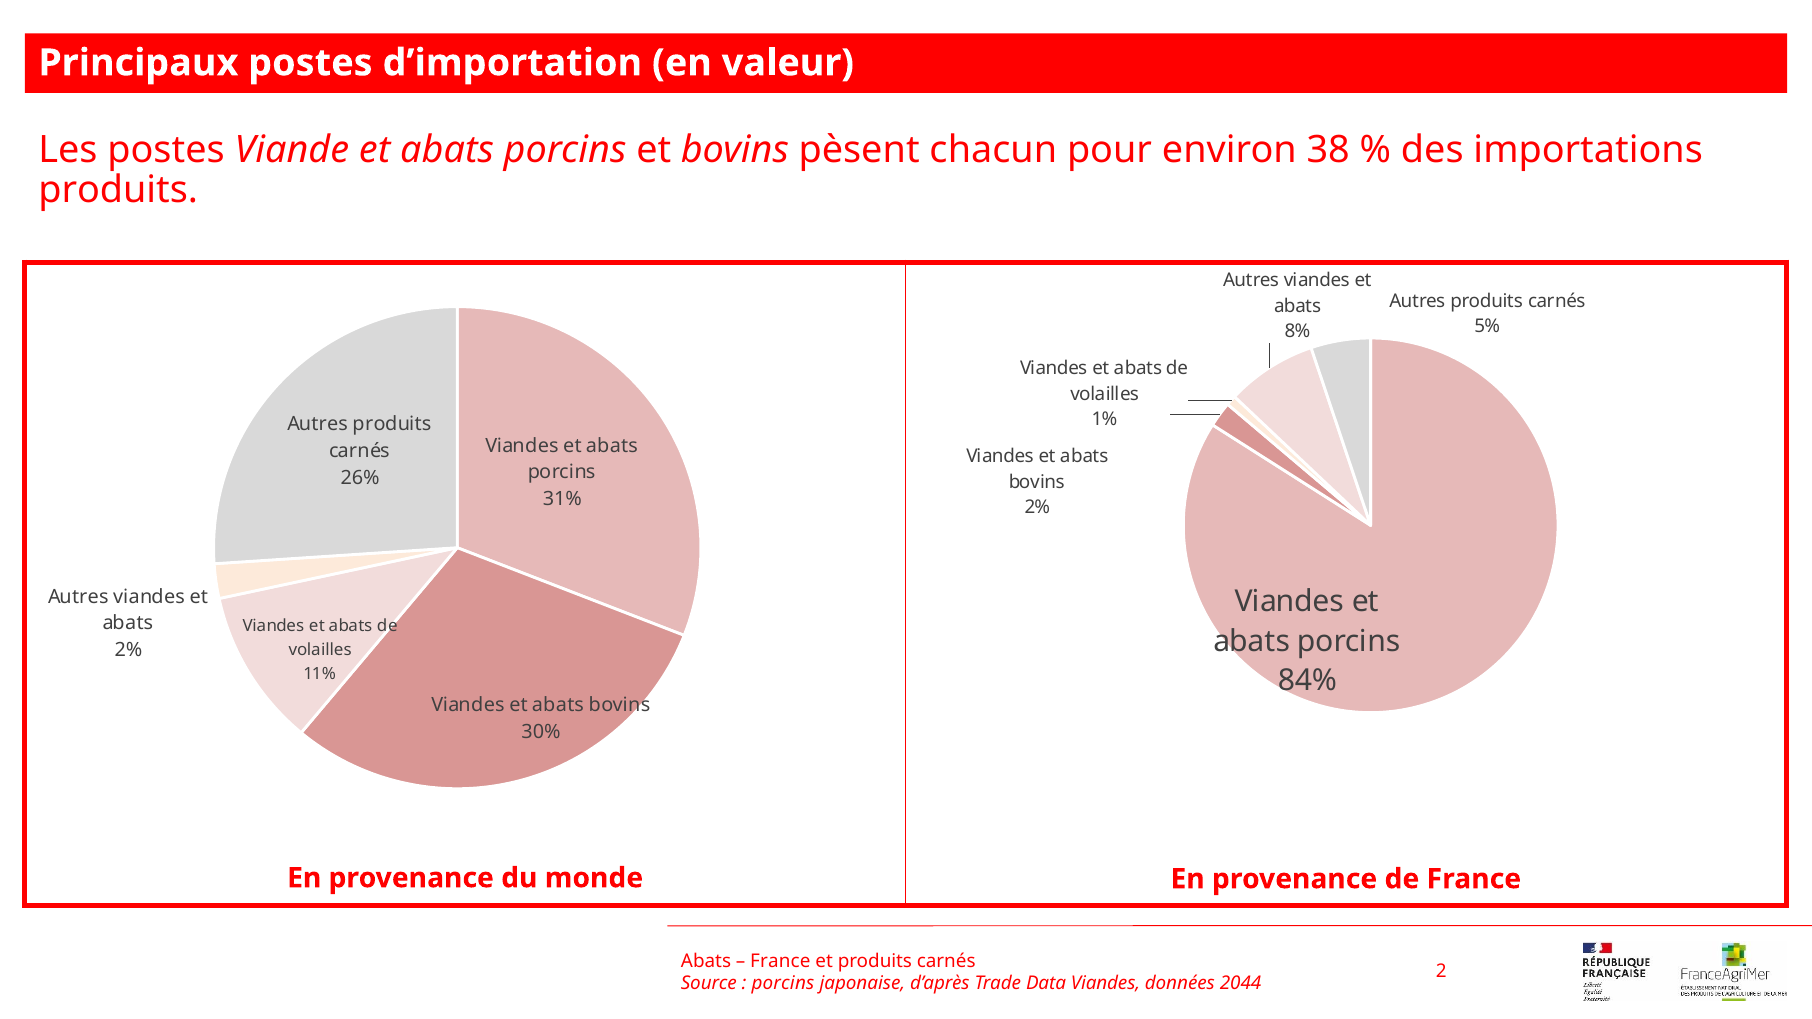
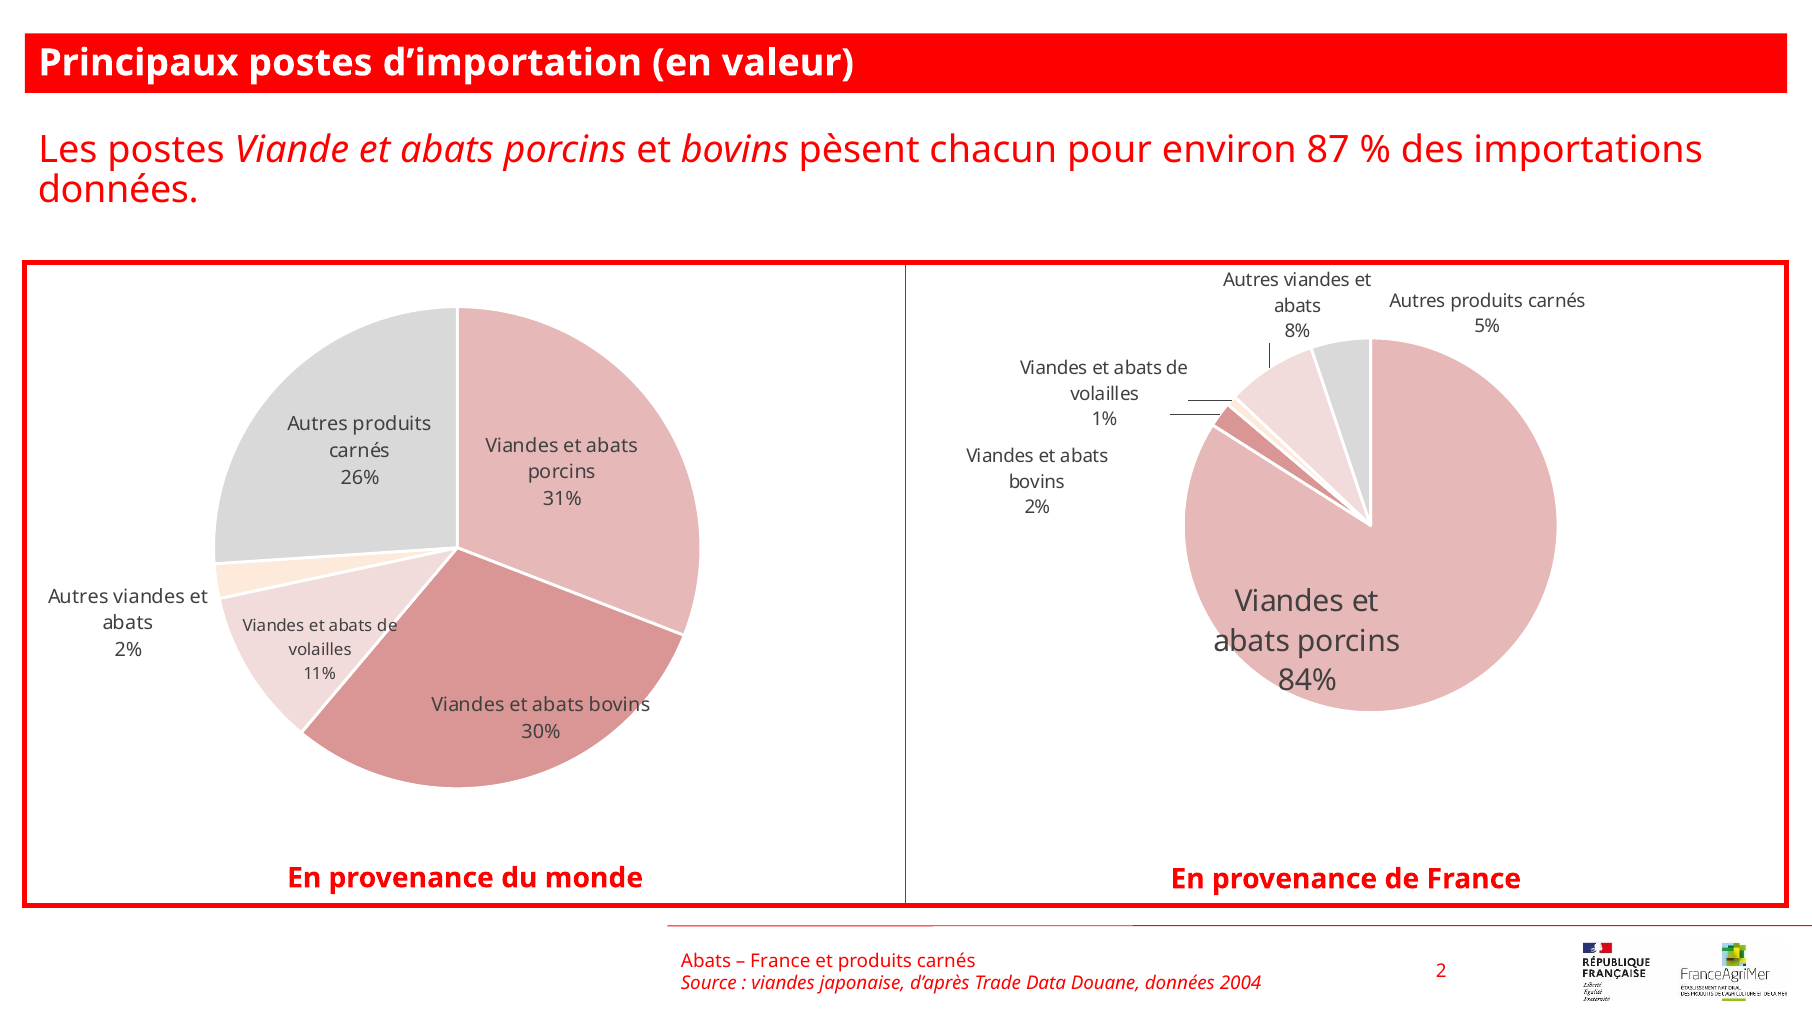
38: 38 -> 87 (1328, 150)
produits: produits -> données (118, 190)
porcins: porcins -> viandes (783, 984)
Data Viandes: Viandes -> Douane (1105, 984)
2044: 2044 -> 2004 (1241, 984)
